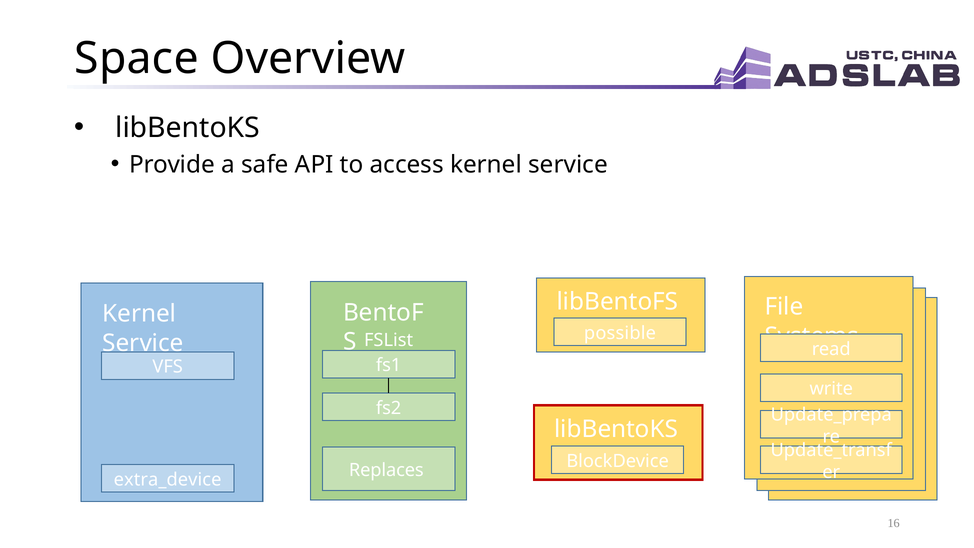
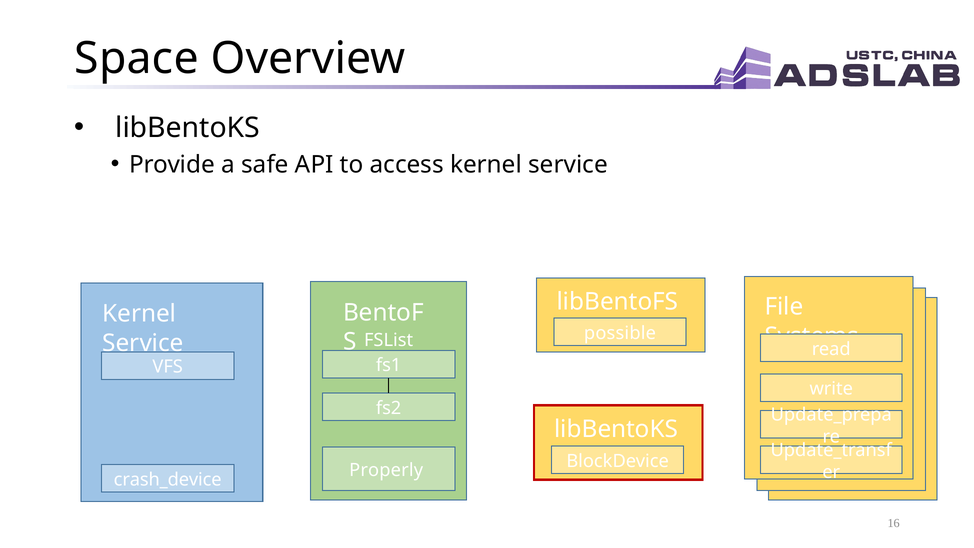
Replaces: Replaces -> Properly (386, 470)
extra_device: extra_device -> crash_device (168, 480)
